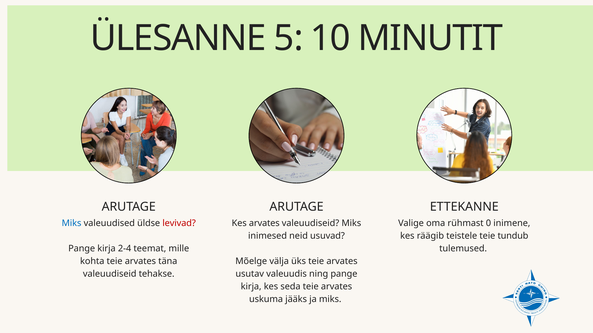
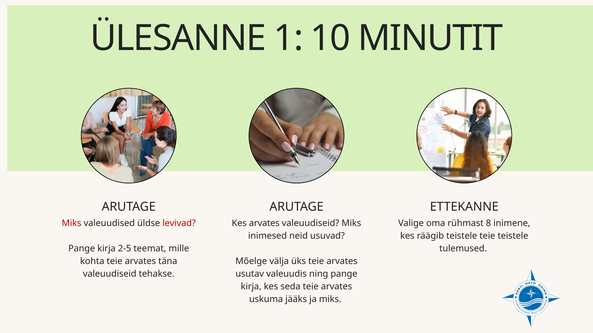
5: 5 -> 1 (288, 38)
Miks colour: blue -> red (72, 224)
0: 0 -> 8 (488, 224)
teie tundub: tundub -> teistele (513, 236)
2-4: 2-4 -> 2-5 (125, 249)
